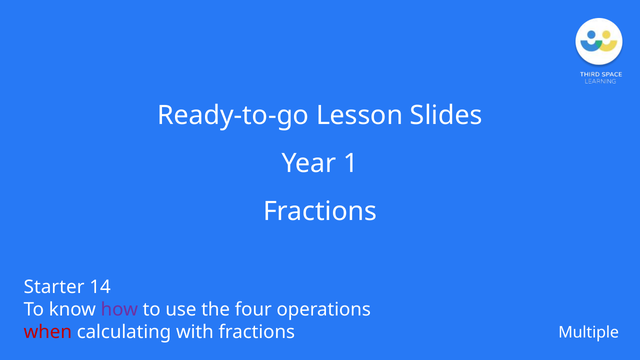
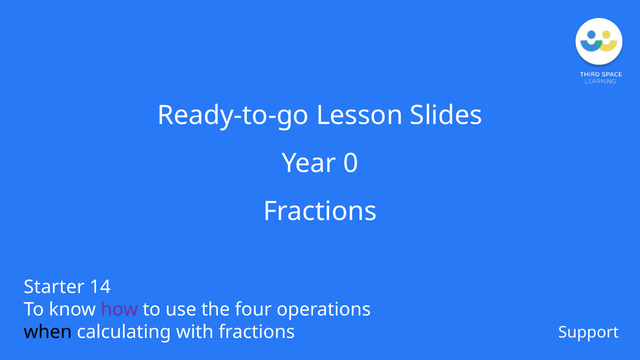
1: 1 -> 0 (351, 164)
when colour: red -> black (48, 332)
Multiple: Multiple -> Support (589, 332)
